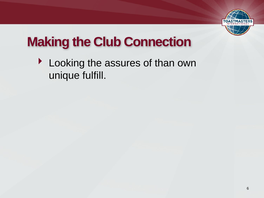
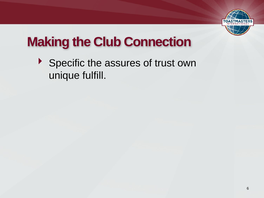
Looking: Looking -> Specific (67, 63)
than: than -> trust (165, 63)
